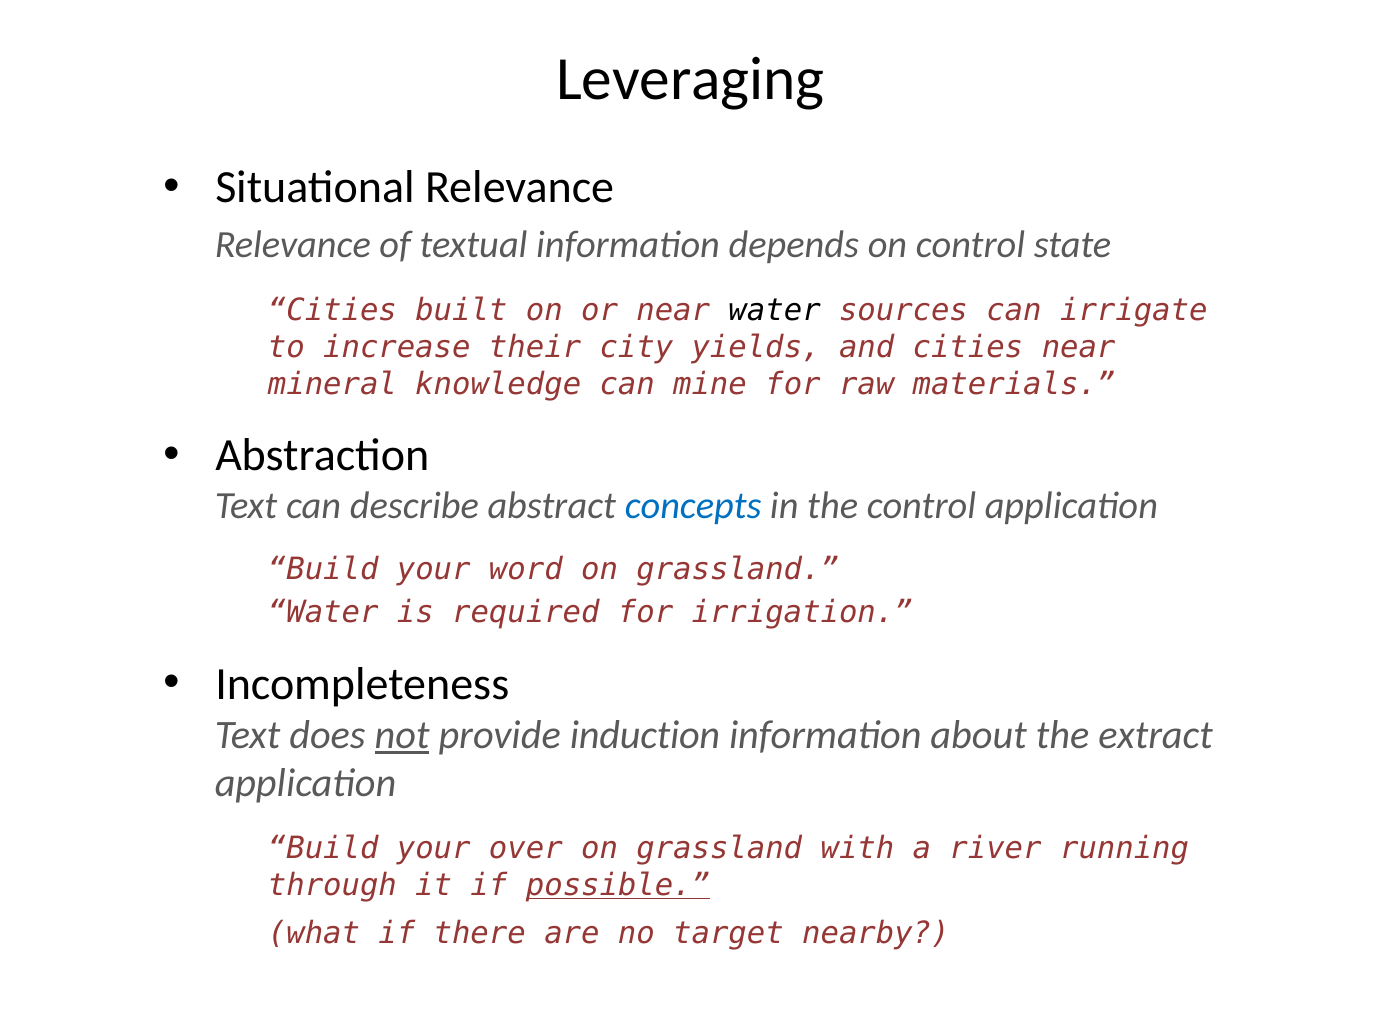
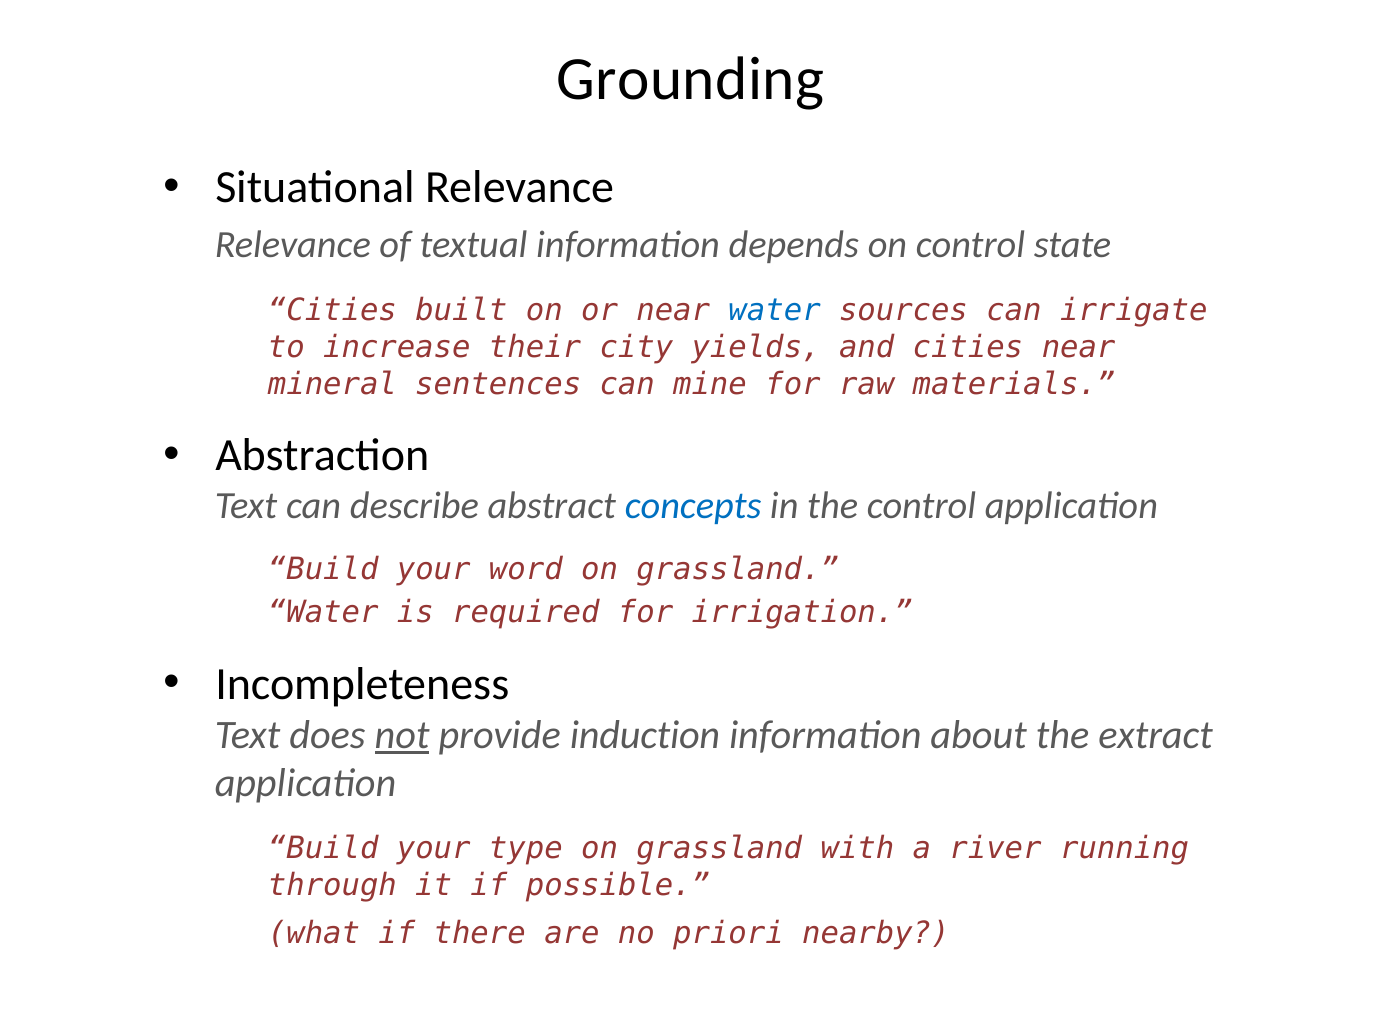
Leveraging: Leveraging -> Grounding (690, 79)
water colour: black -> blue (775, 311)
knowledge: knowledge -> sentences (498, 384)
over: over -> type (526, 848)
possible underline: present -> none (618, 885)
target: target -> priori (728, 933)
